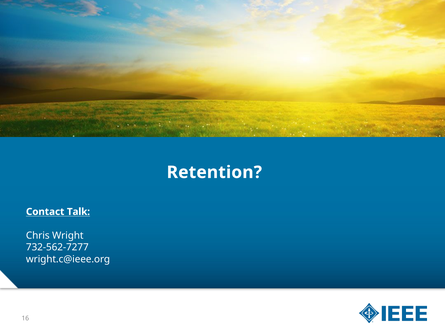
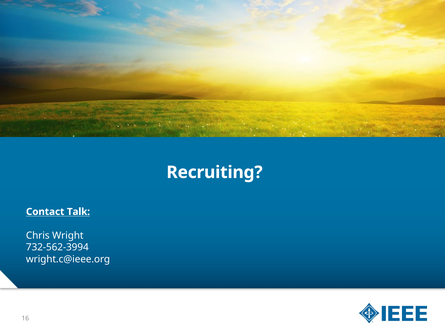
Retention: Retention -> Recruiting (214, 172)
732-562-7277: 732-562-7277 -> 732-562-3994 (57, 247)
